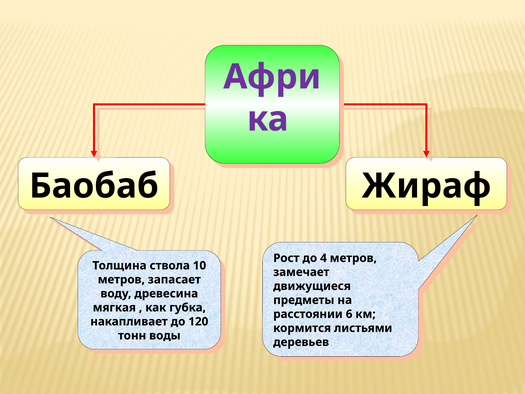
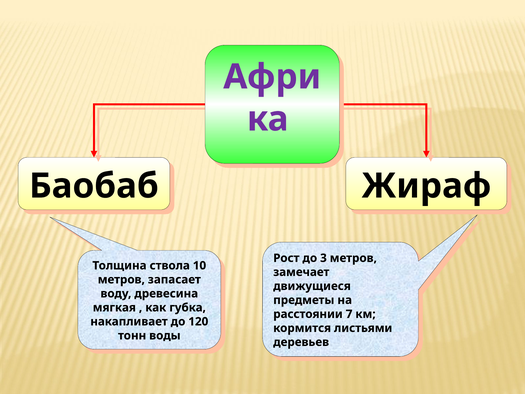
4: 4 -> 3 (323, 258)
6: 6 -> 7 (349, 314)
